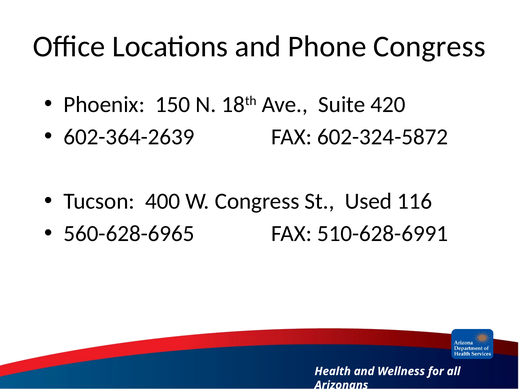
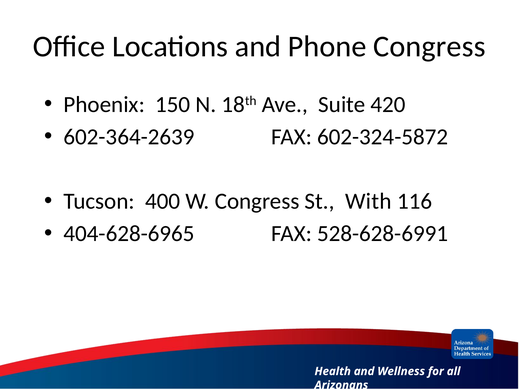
Used: Used -> With (368, 201)
560-628-6965: 560-628-6965 -> 404-628-6965 (129, 234)
510-628-6991: 510-628-6991 -> 528-628-6991 (383, 234)
